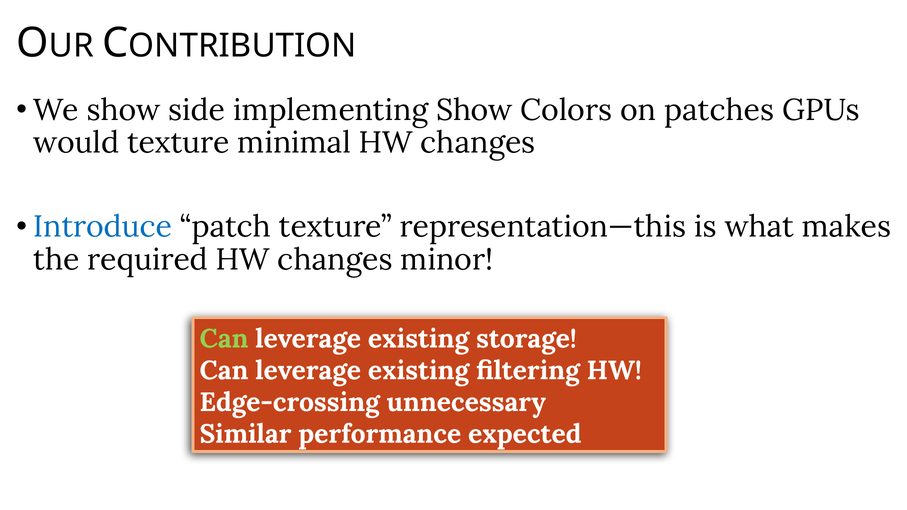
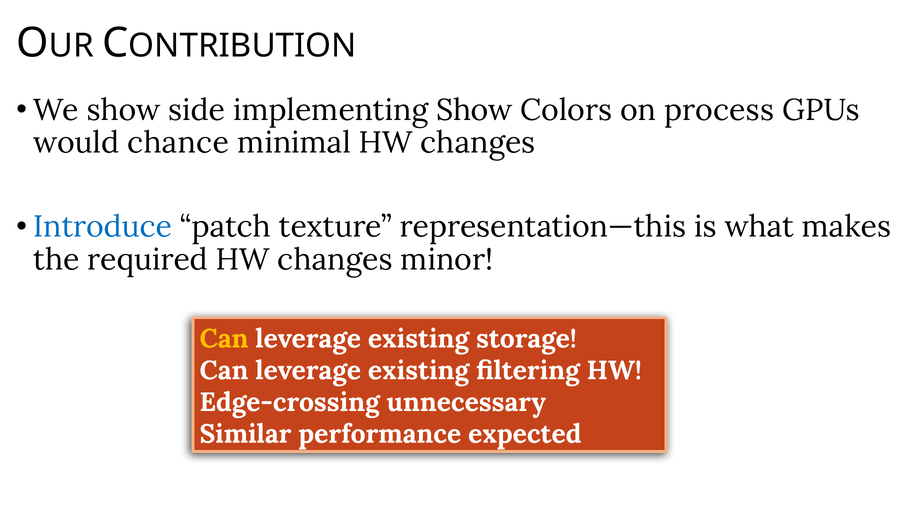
patches: patches -> process (719, 110)
would texture: texture -> chance (178, 143)
Can colour: light green -> yellow (224, 339)
